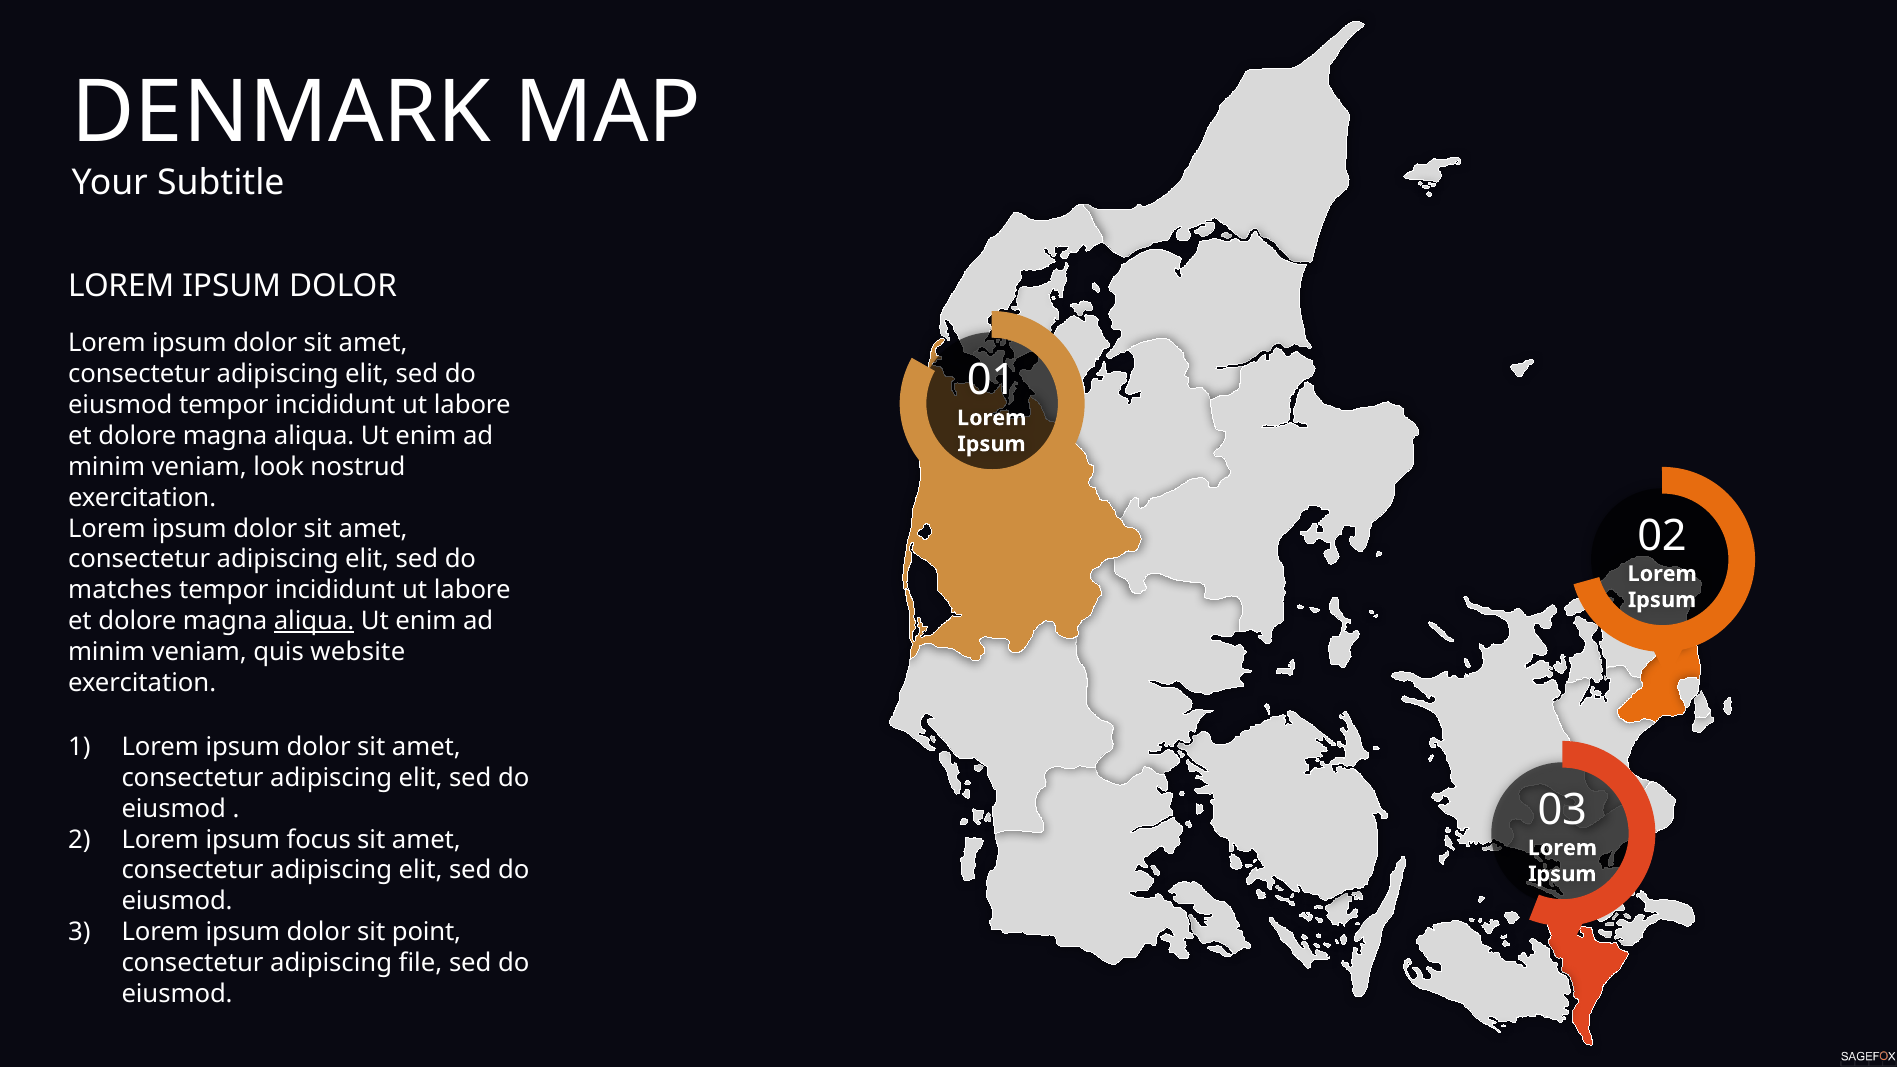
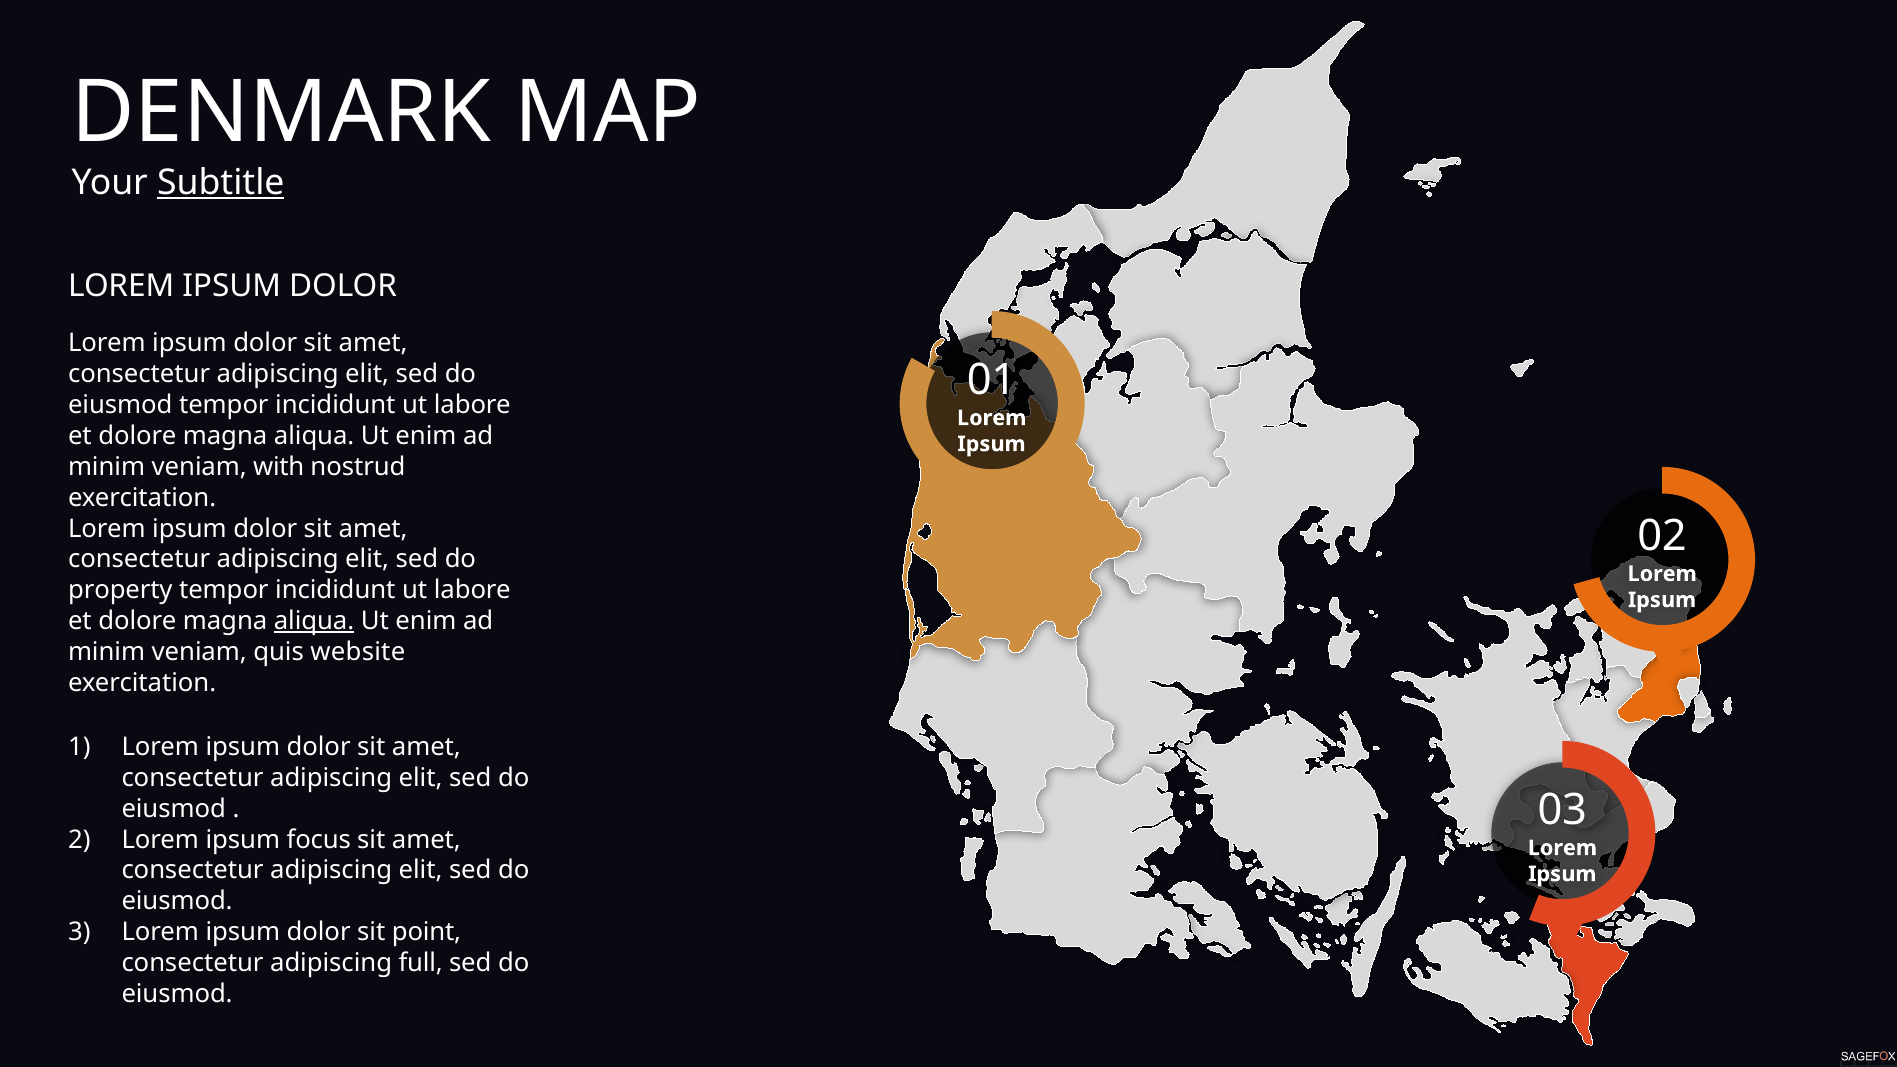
Subtitle underline: none -> present (221, 182)
look: look -> with (279, 467)
matches: matches -> property (120, 590)
file: file -> full (421, 963)
